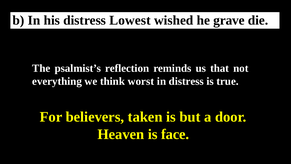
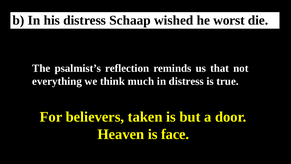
Lowest: Lowest -> Schaap (130, 20)
grave: grave -> worst (229, 20)
worst: worst -> much (141, 81)
